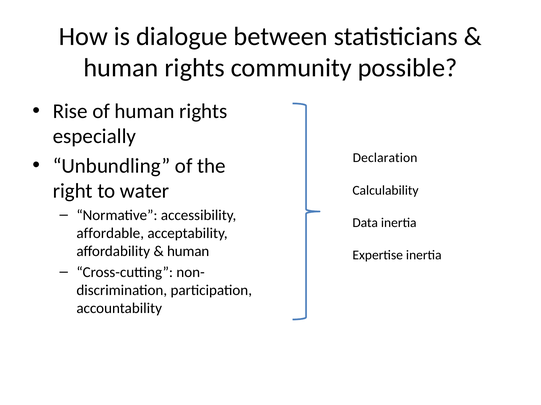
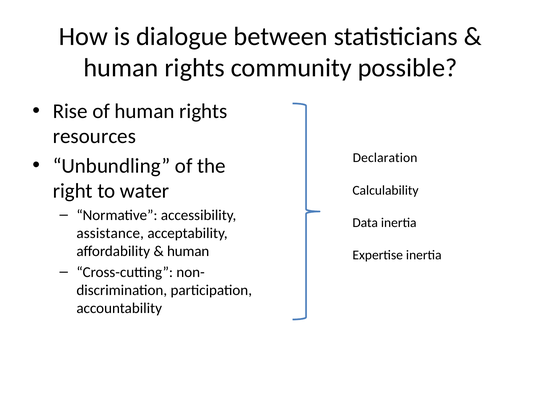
especially: especially -> resources (94, 137)
affordable: affordable -> assistance (110, 234)
